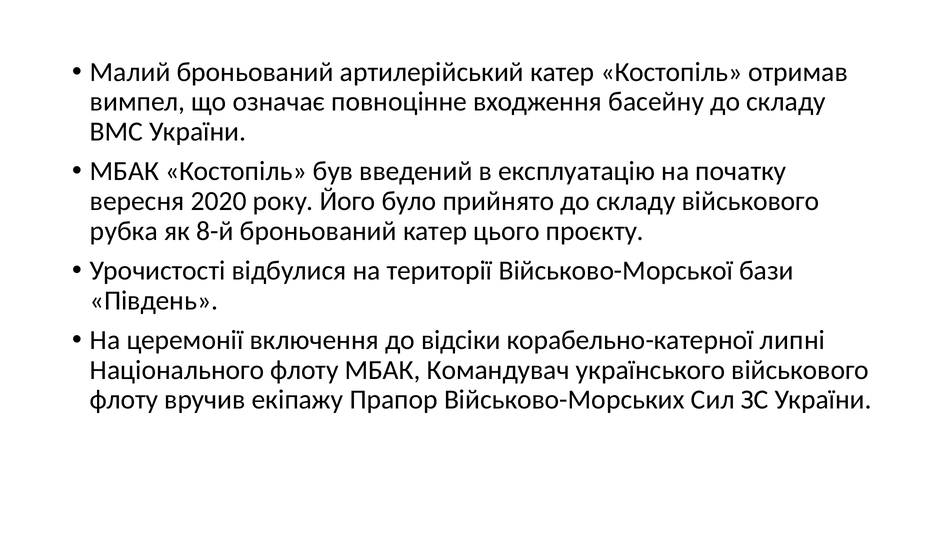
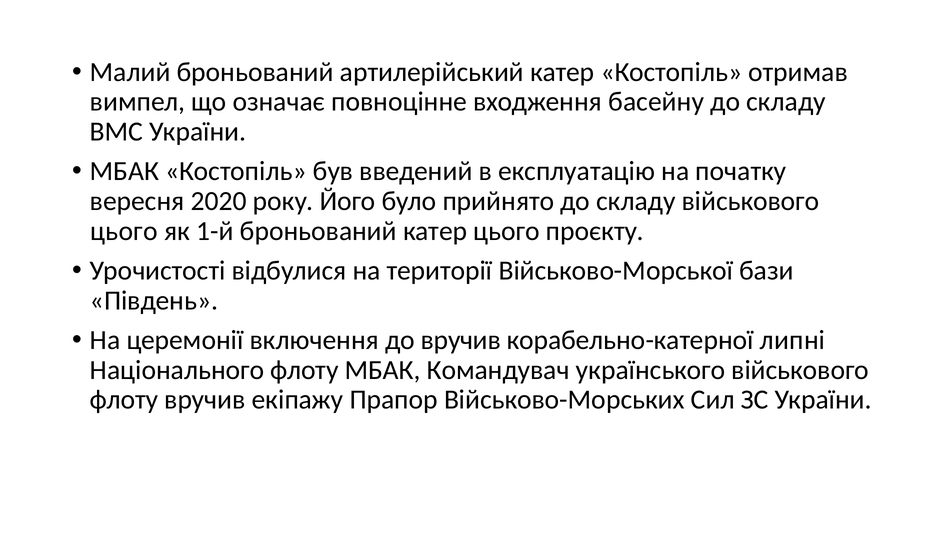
рубка: рубка -> цього (124, 231)
8-й: 8-й -> 1-й (215, 231)
до відсіки: відсіки -> вручив (461, 340)
